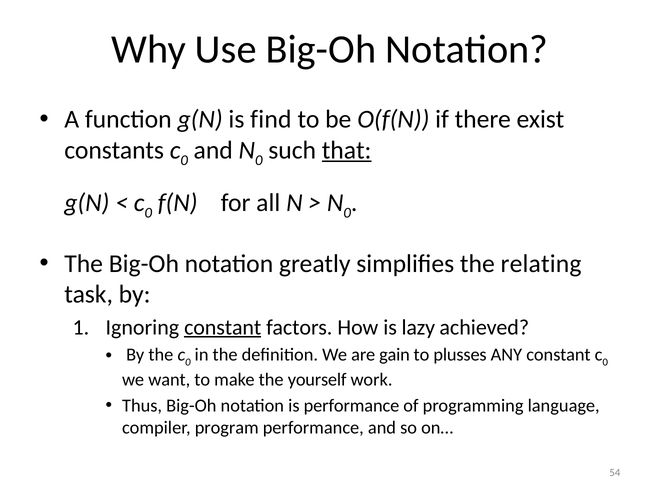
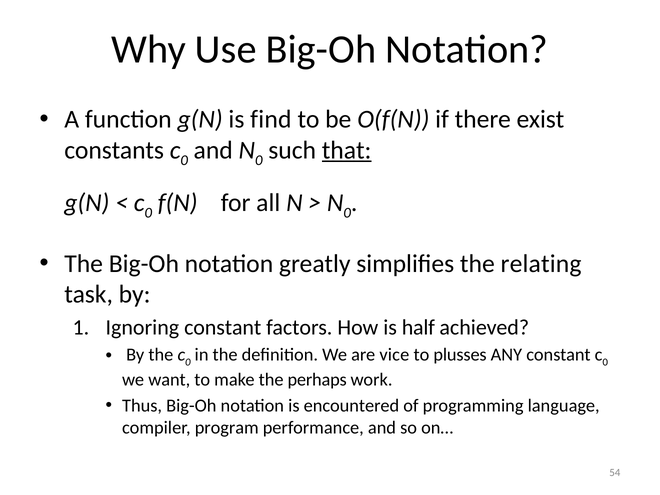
constant underline: present -> none (223, 327)
lazy: lazy -> half (418, 327)
gain: gain -> vice (394, 355)
yourself: yourself -> perhaps (317, 380)
is performance: performance -> encountered (351, 406)
